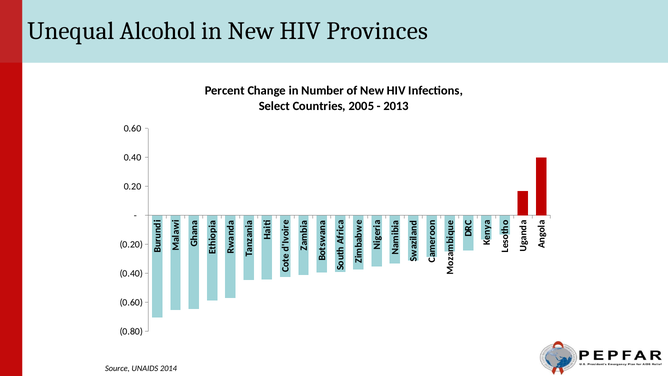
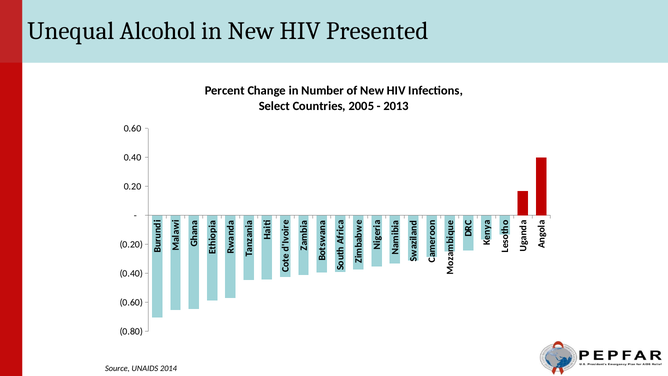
Provinces: Provinces -> Presented (377, 31)
